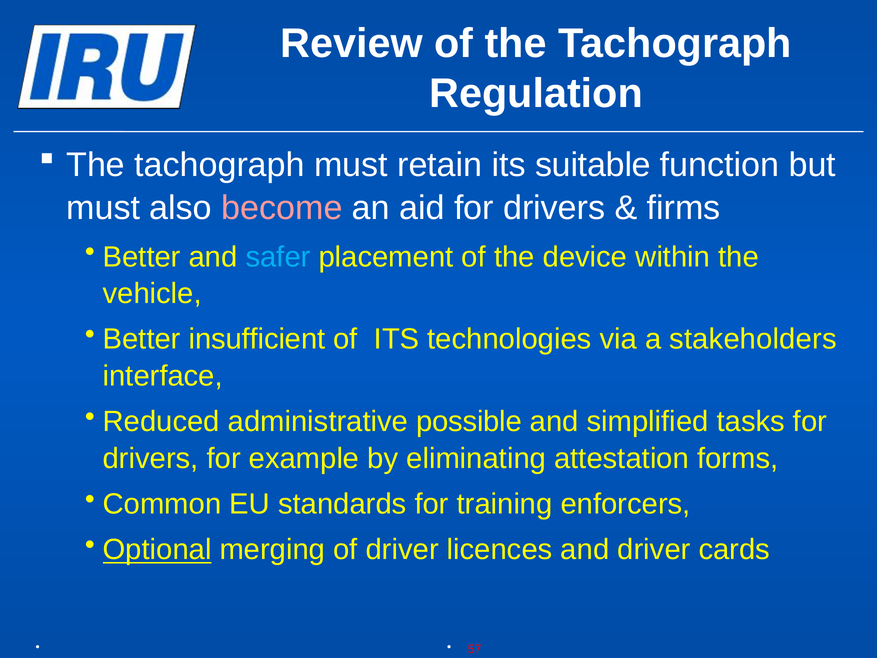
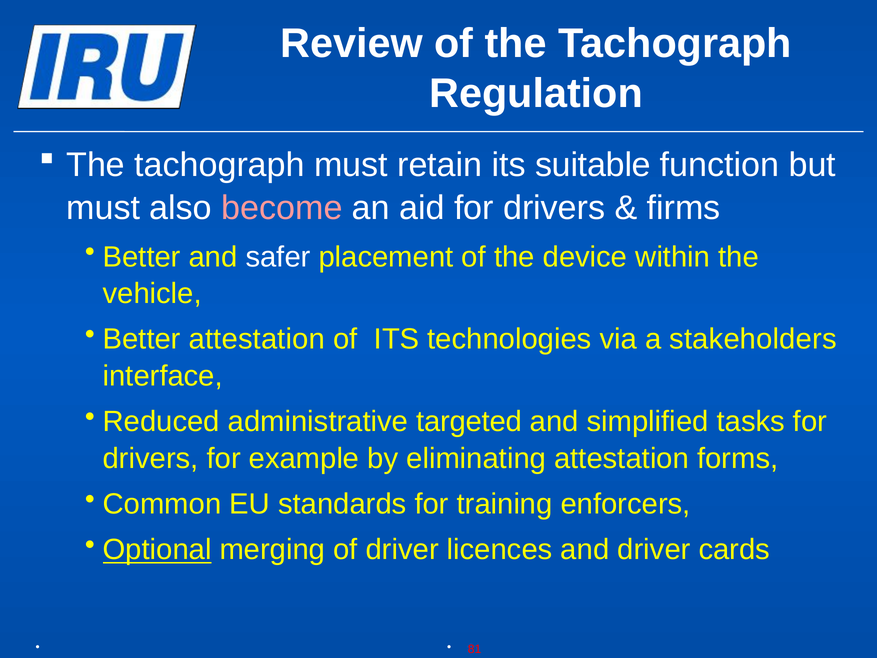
safer colour: light blue -> white (278, 257)
Better insufficient: insufficient -> attestation (257, 339)
possible: possible -> targeted (469, 422)
57: 57 -> 81 (475, 649)
